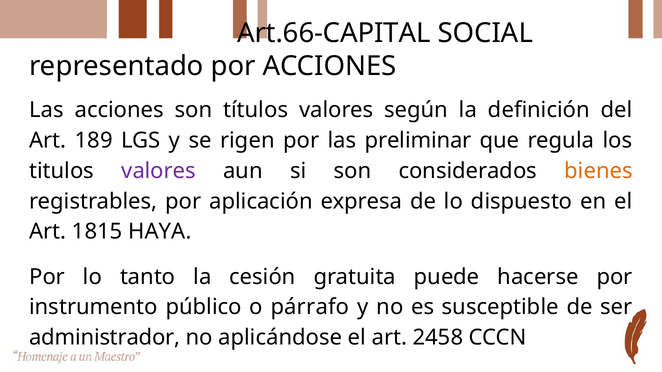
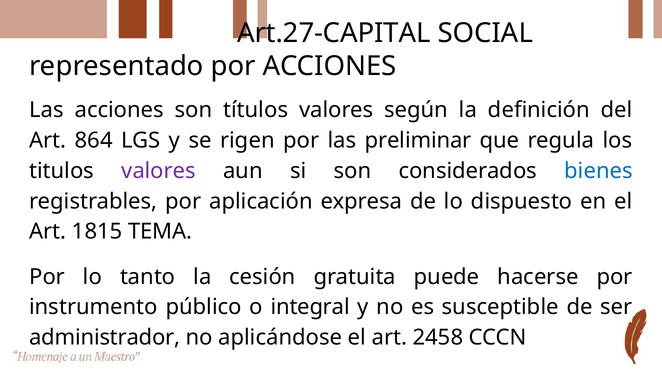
Art.66-CAPITAL: Art.66-CAPITAL -> Art.27-CAPITAL (334, 33)
189: 189 -> 864 (94, 141)
bienes colour: orange -> blue (599, 171)
HAYA: HAYA -> TEMA (160, 232)
párrafo: párrafo -> integral (310, 308)
